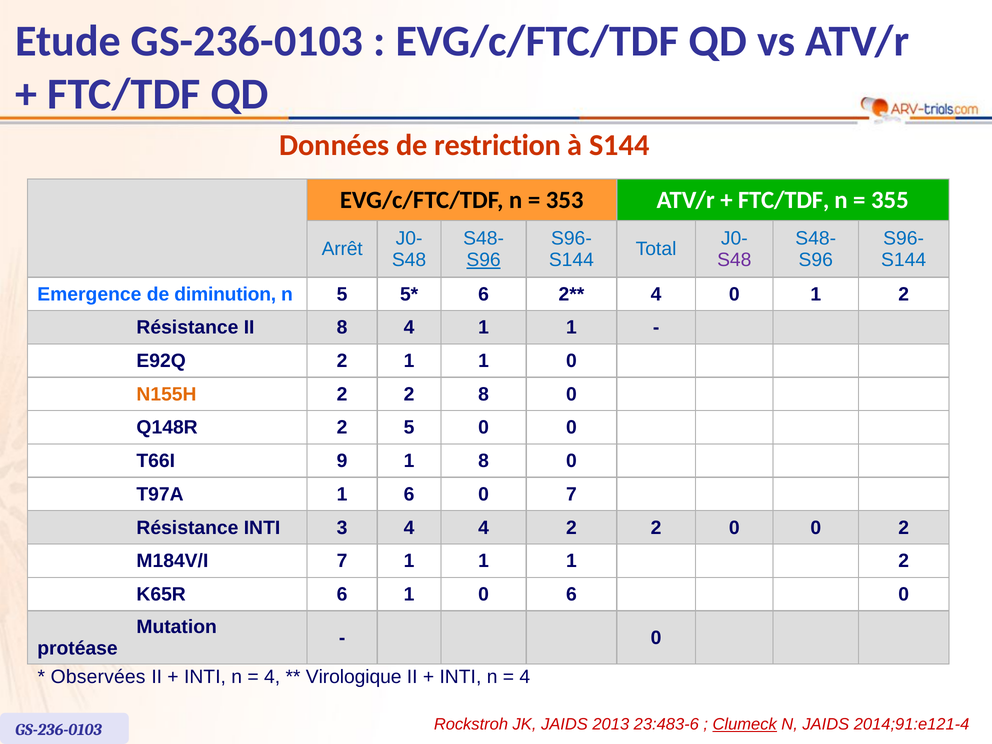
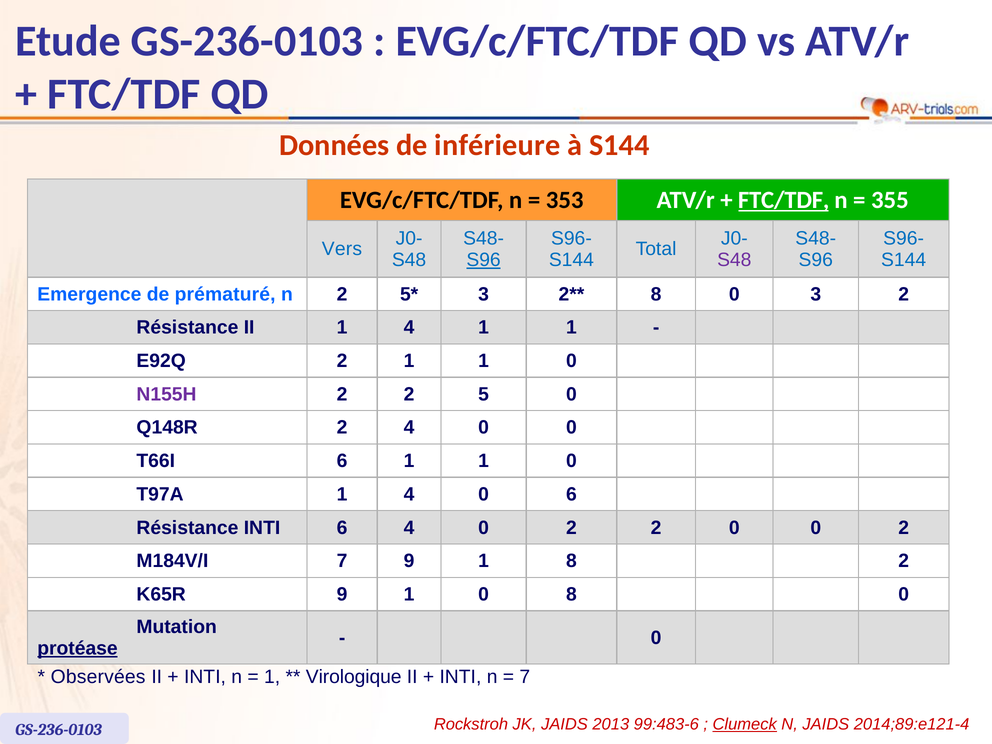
restriction: restriction -> inférieure (497, 145)
FTC/TDF underline: none -> present (784, 200)
Arrêt: Arrêt -> Vers (342, 249)
diminution: diminution -> prématuré (225, 294)
n 5: 5 -> 2 (342, 294)
6: 6 -> 3 (484, 294)
4: 4 -> 8 (656, 294)
0 1: 1 -> 3 (816, 294)
II 8: 8 -> 1 (342, 328)
N155H colour: orange -> purple (167, 394)
2 8: 8 -> 5 (484, 394)
2 5: 5 -> 4 (409, 428)
T66I 9: 9 -> 6 (342, 461)
8: 8 -> 1 (484, 461)
T97A 1 6: 6 -> 4 (409, 494)
0 7: 7 -> 6 (571, 494)
INTI 3: 3 -> 6 (342, 528)
4: 4 -> 0 (484, 528)
7 1: 1 -> 9 (409, 561)
1: 1 -> 8 (571, 561)
K65R 6: 6 -> 9 (342, 594)
0 6: 6 -> 8 (571, 594)
protéase underline: none -> present (77, 649)
4: 4 -> 1 (272, 677)
4: 4 -> 7 (525, 677)
23:483-6: 23:483-6 -> 99:483-6 (666, 724)
2014;91:e121-4: 2014;91:e121-4 -> 2014;89:e121-4 (912, 724)
